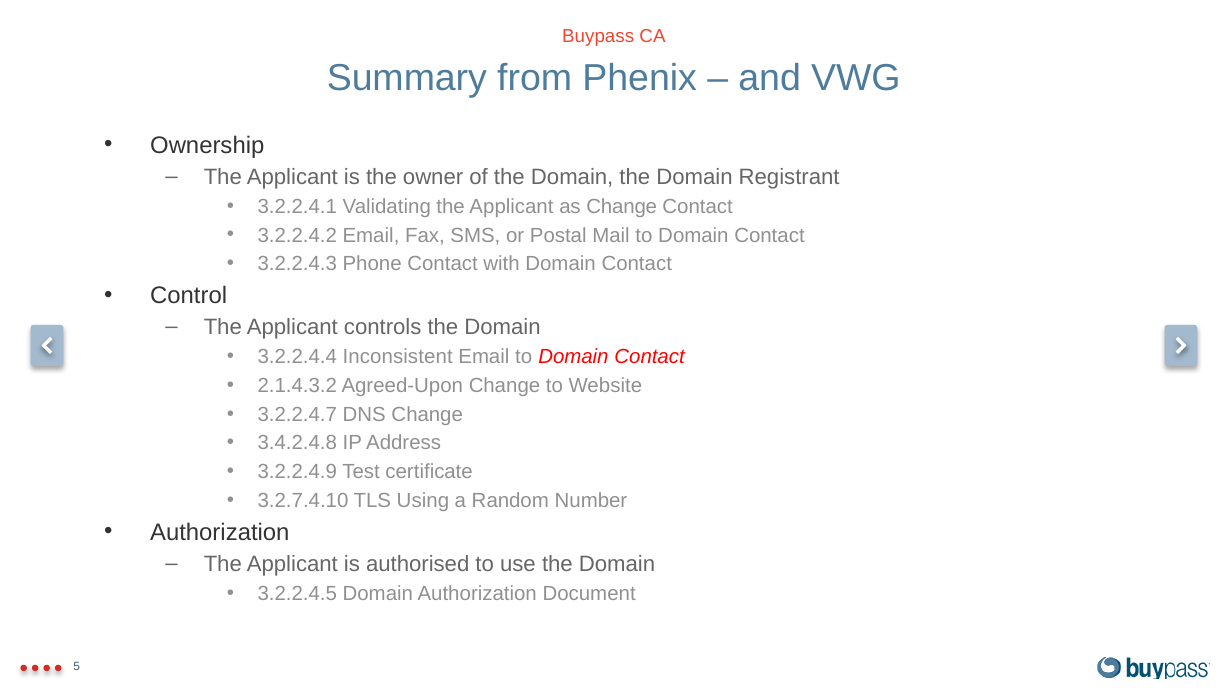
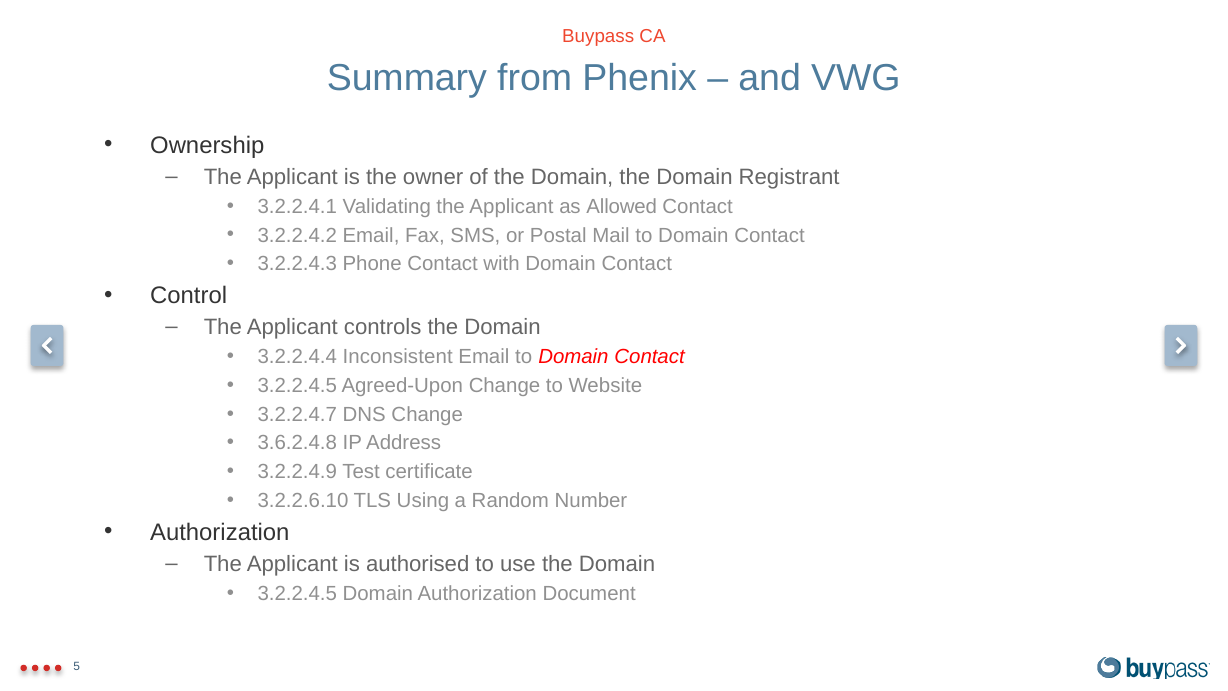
as Change: Change -> Allowed (622, 207)
2.1.4.3.2: 2.1.4.3.2 -> 3.2.2.4.5 (297, 386)
3.4.2.4.8: 3.4.2.4.8 -> 3.6.2.4.8 (297, 443)
3.2.7.4.10: 3.2.7.4.10 -> 3.2.2.6.10 (303, 500)
